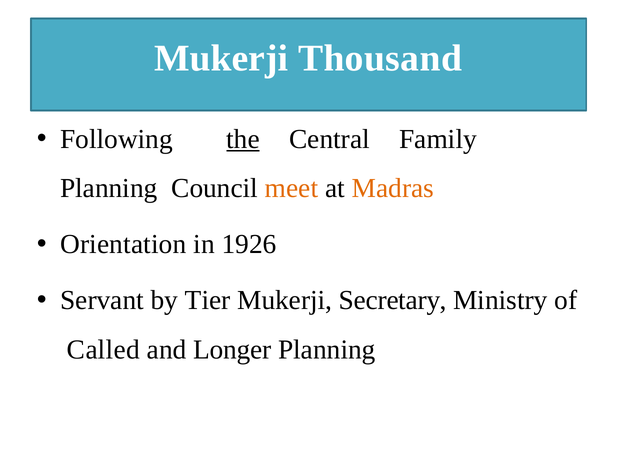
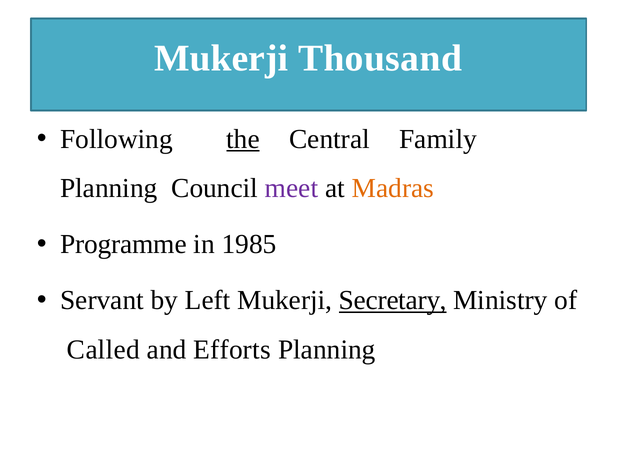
meet colour: orange -> purple (292, 188)
Orientation: Orientation -> Programme (123, 244)
1926: 1926 -> 1985 (249, 244)
Tier: Tier -> Left (208, 300)
Secretary underline: none -> present (393, 300)
Longer: Longer -> Efforts (232, 350)
